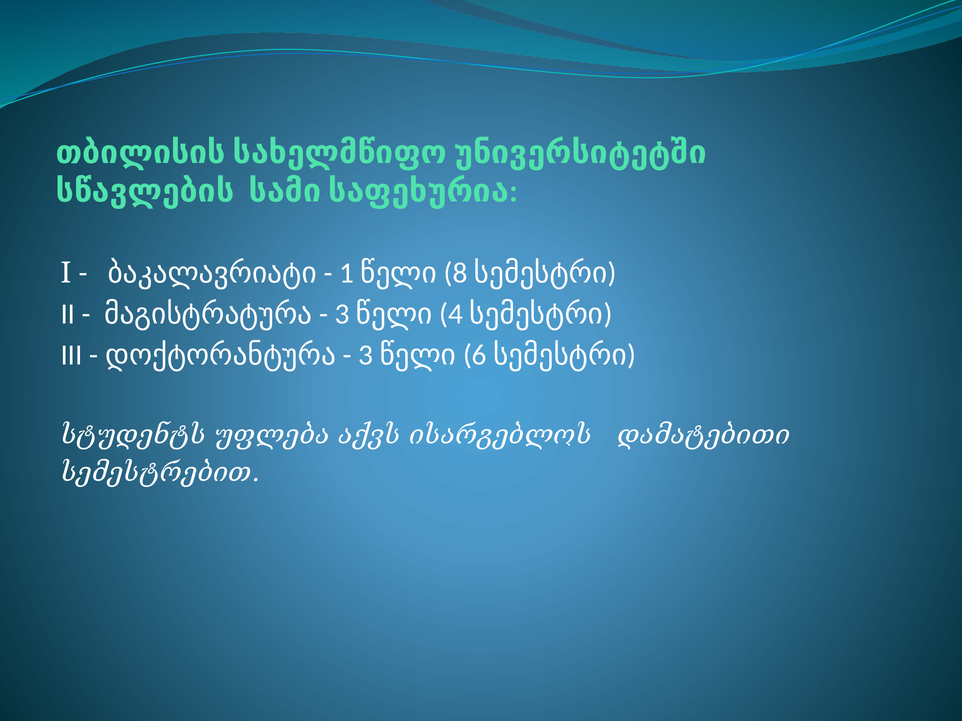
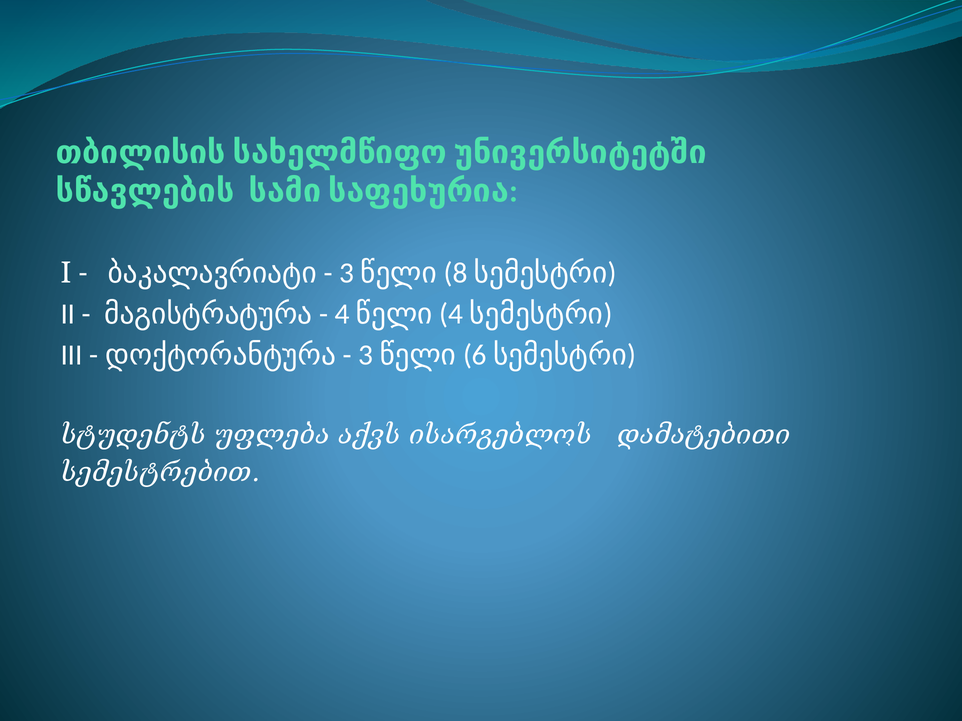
1: 1 -> 3 (347, 273)
3: 3 -> 4 (342, 314)
